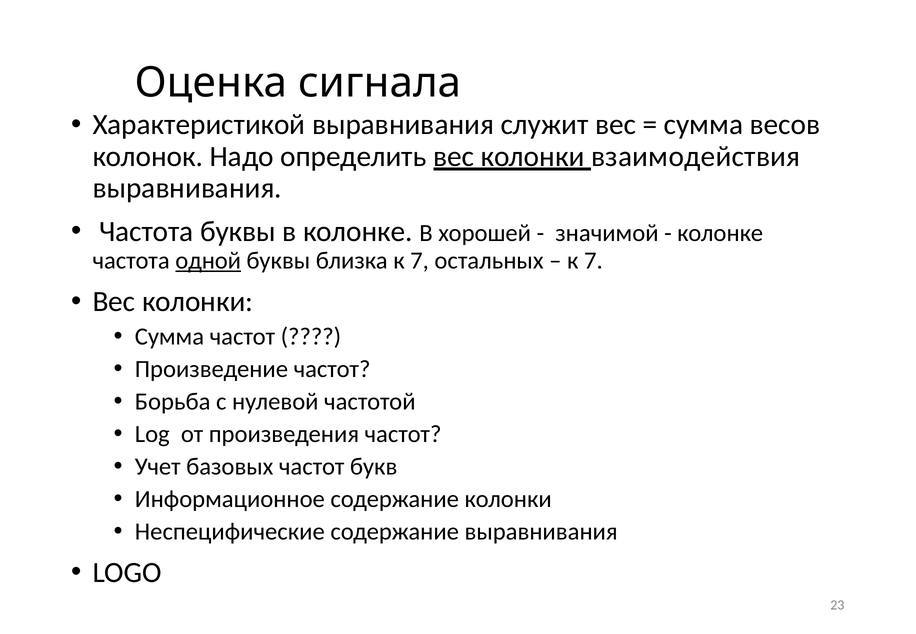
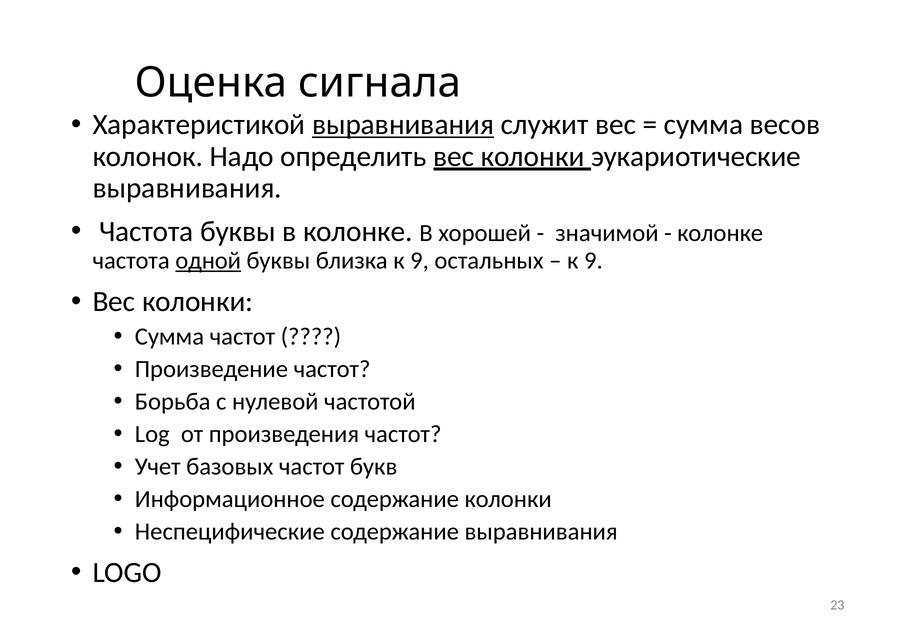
выравнивания underline: none -> present (403, 125)
взаимодействия: взаимодействия -> эукариотические (696, 156)
близка к 7: 7 -> 9 (420, 261)
7: 7 -> 9 (593, 261)
